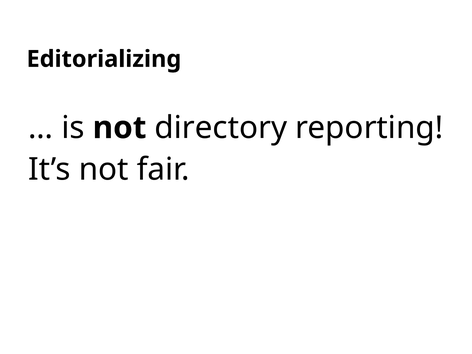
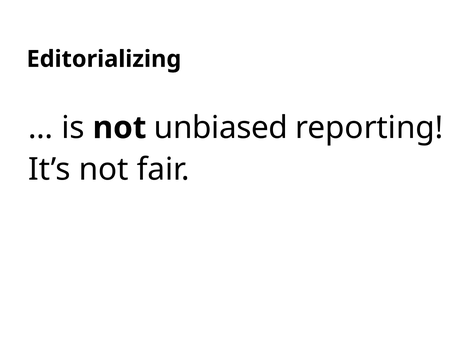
directory: directory -> unbiased (221, 128)
